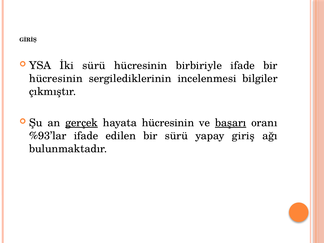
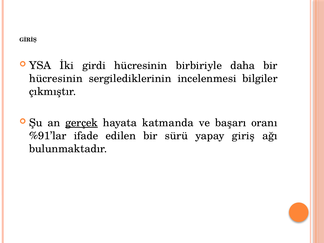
İki sürü: sürü -> girdi (94, 66)
birbiriyle ifade: ifade -> daha (243, 66)
hayata hücresinin: hücresinin -> katmanda (168, 123)
başarı underline: present -> none (231, 123)
%93’lar: %93’lar -> %91’lar (48, 136)
